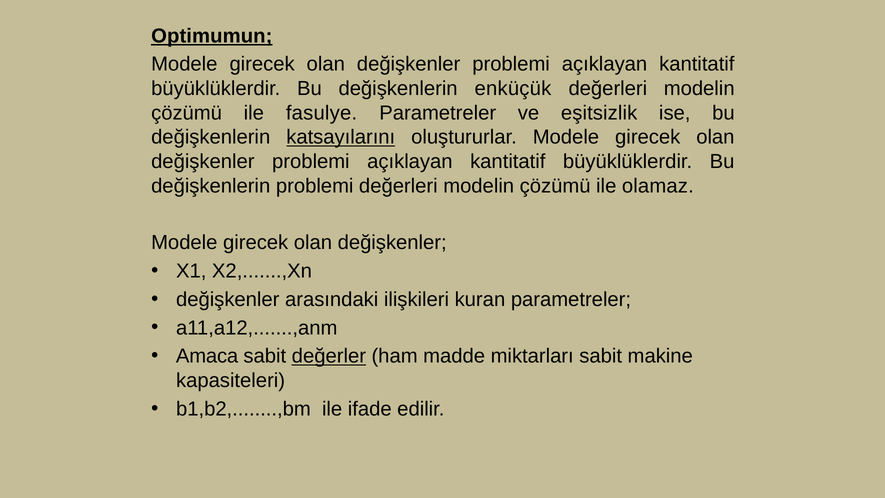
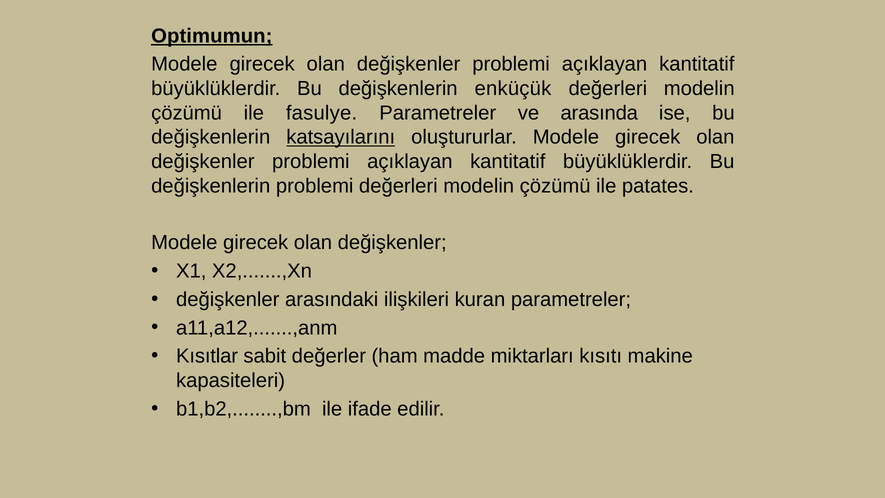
eşitsizlik: eşitsizlik -> arasında (599, 113)
olamaz: olamaz -> patates (658, 186)
Amaca: Amaca -> Kısıtlar (207, 356)
değerler underline: present -> none (329, 356)
miktarları sabit: sabit -> kısıtı (601, 356)
